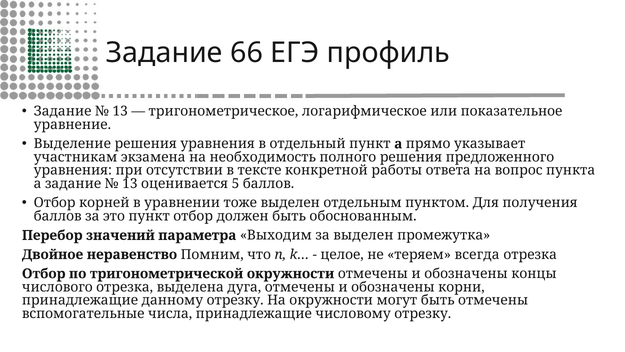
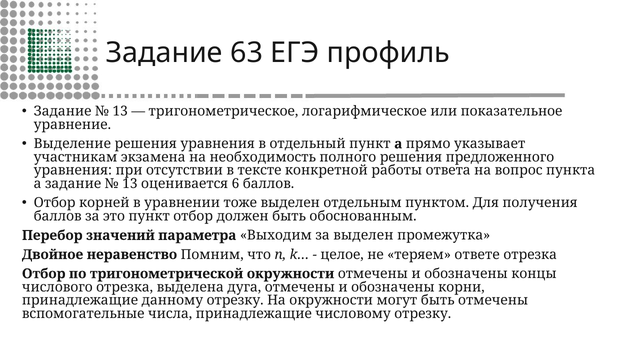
66: 66 -> 63 (247, 53)
5: 5 -> 6 (236, 184)
всегда: всегда -> ответе (477, 254)
